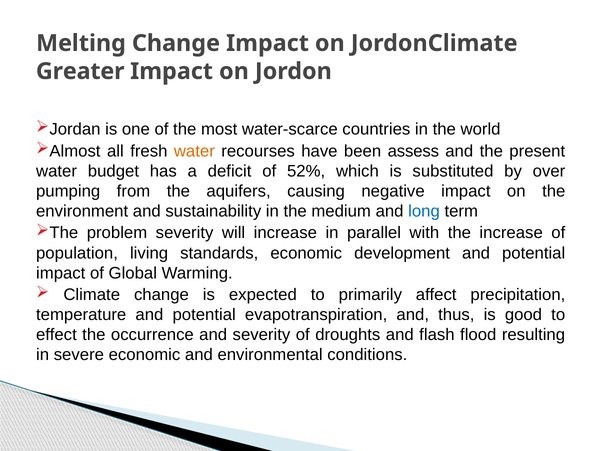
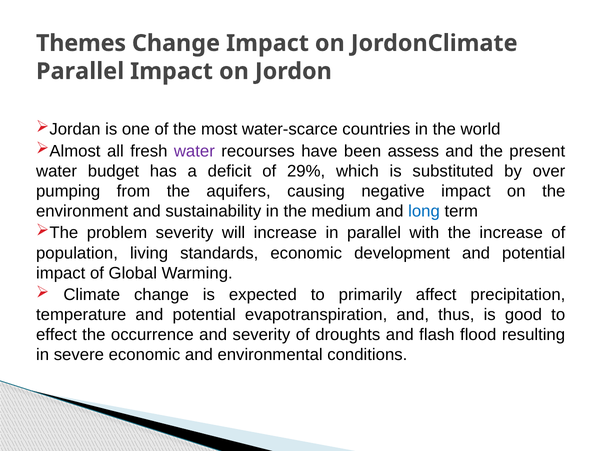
Melting: Melting -> Themes (81, 43)
Greater: Greater -> Parallel (80, 71)
water colour: orange -> purple (194, 151)
52%: 52% -> 29% (306, 171)
